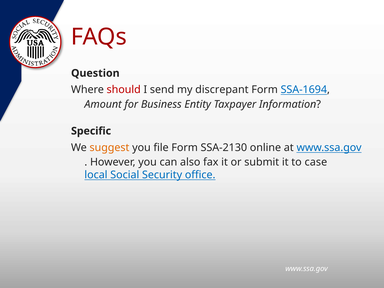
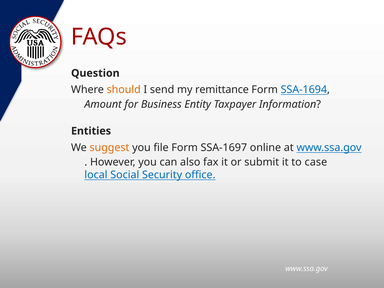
should colour: red -> orange (124, 90)
discrepant: discrepant -> remittance (222, 90)
Specific: Specific -> Entities (91, 131)
SSA-2130: SSA-2130 -> SSA-1697 (224, 148)
